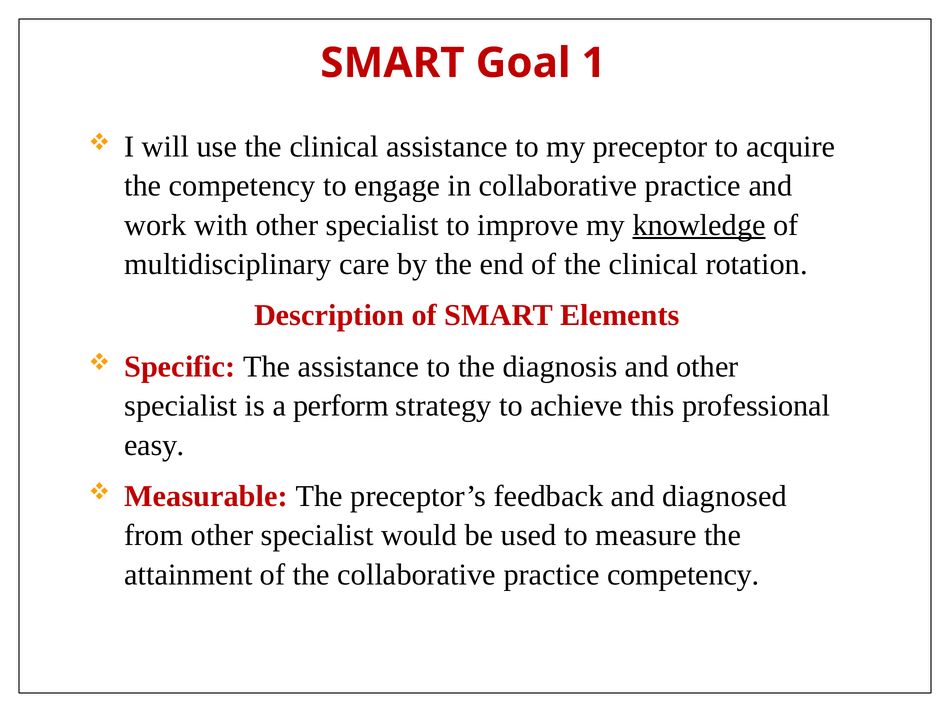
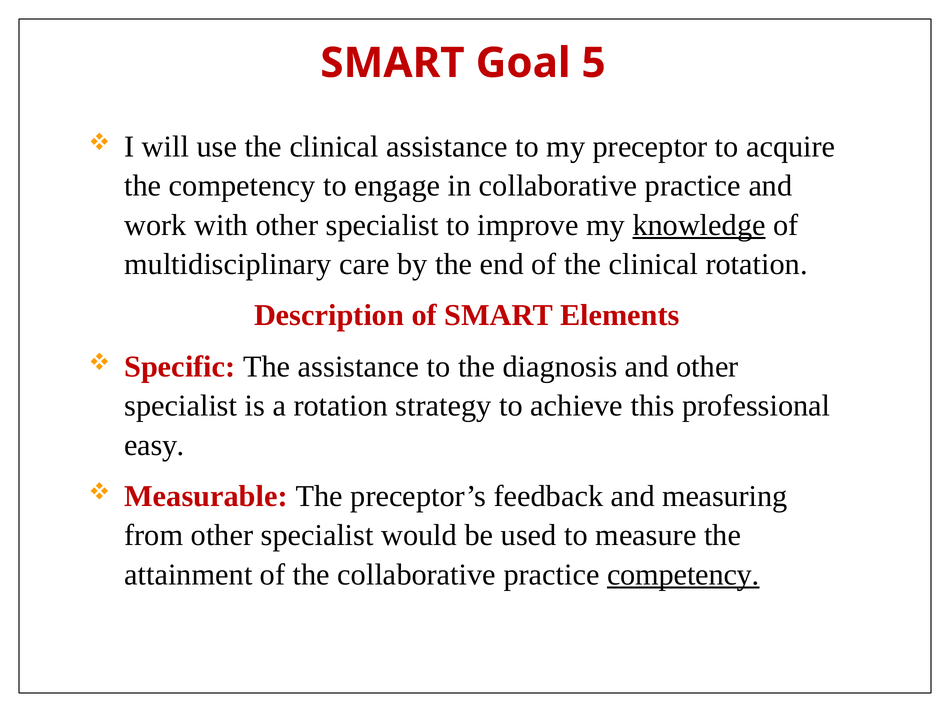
1: 1 -> 5 (594, 63)
a perform: perform -> rotation (341, 406)
diagnosed: diagnosed -> measuring (725, 496)
competency underline: none -> present (683, 575)
